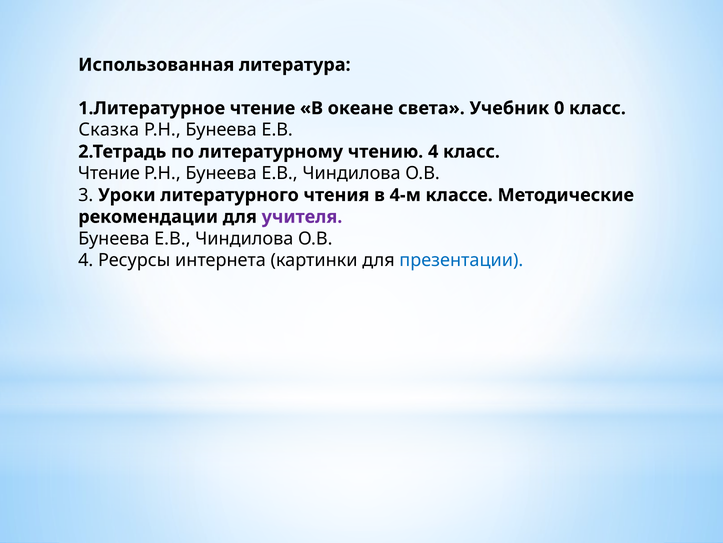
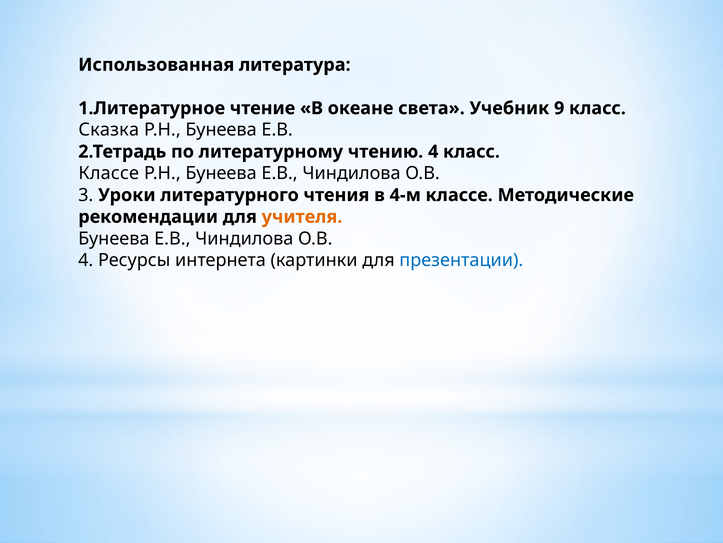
0: 0 -> 9 (559, 108)
Чтение: Чтение -> Классе (109, 173)
учителя colour: purple -> orange (302, 217)
